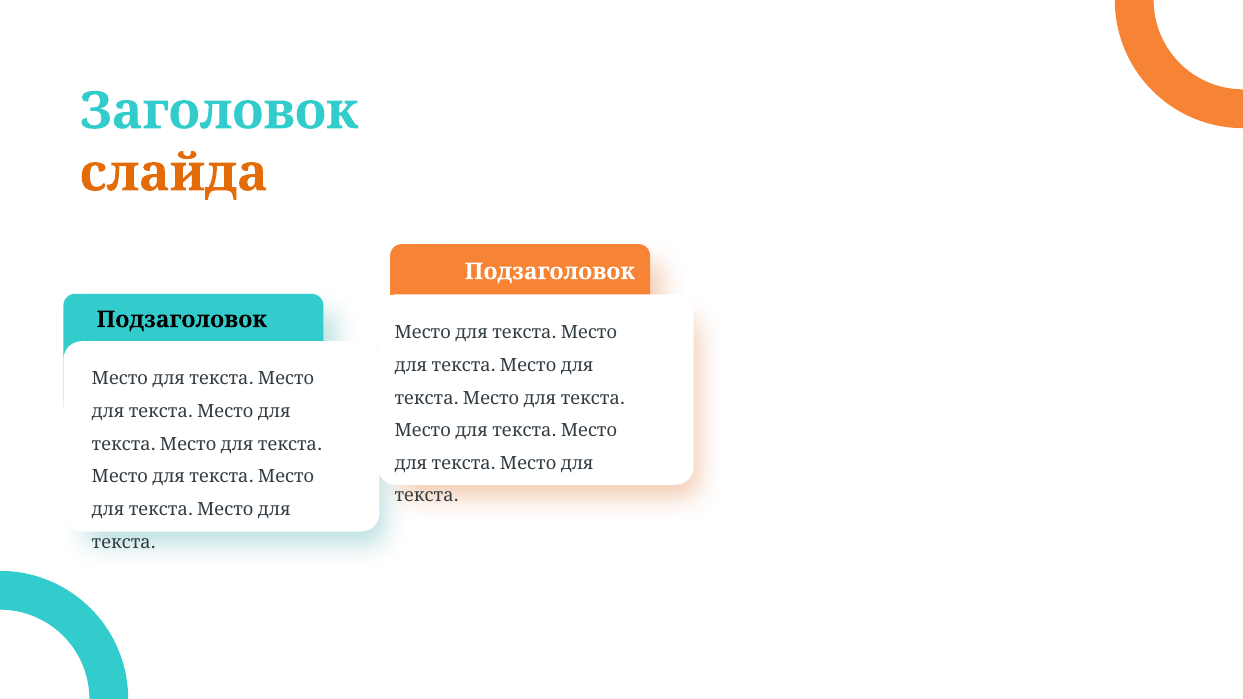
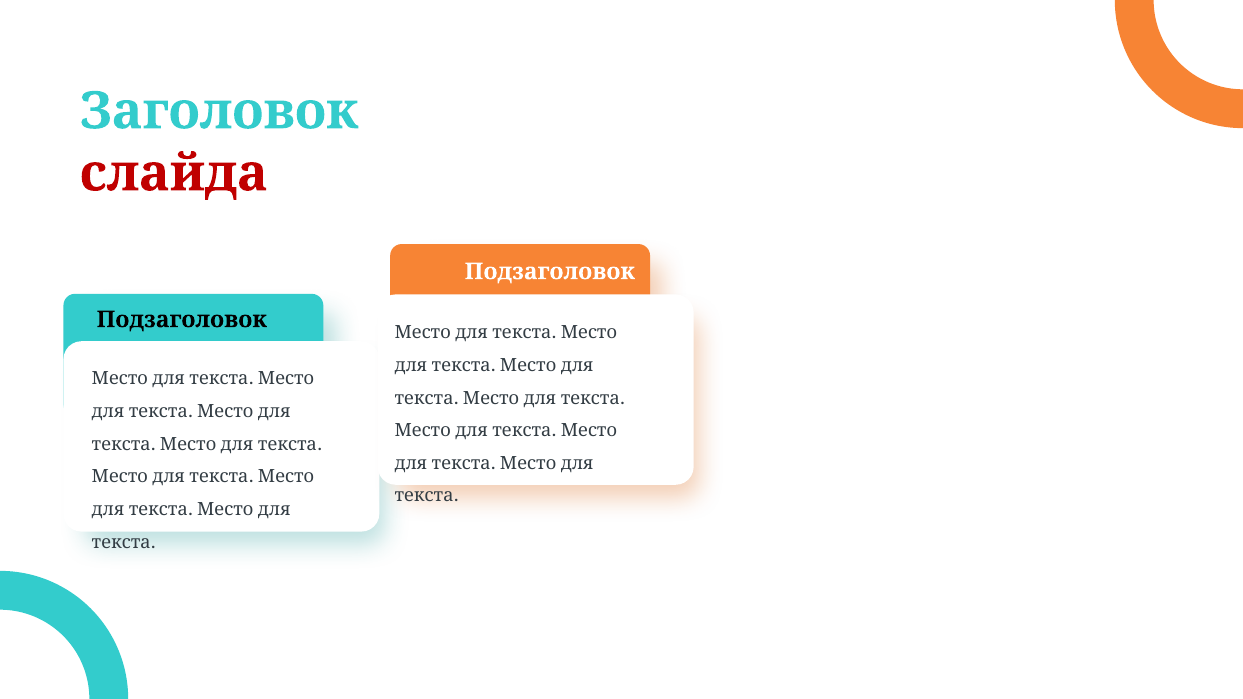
слайда colour: orange -> red (174, 173)
